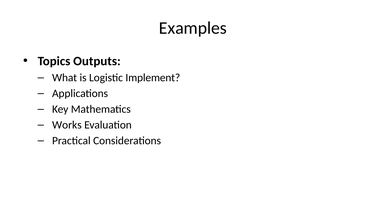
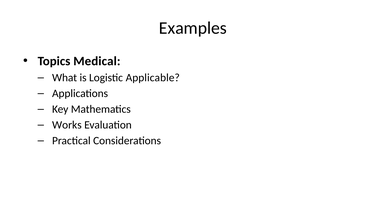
Outputs: Outputs -> Medical (97, 61)
Implement: Implement -> Applicable (153, 78)
